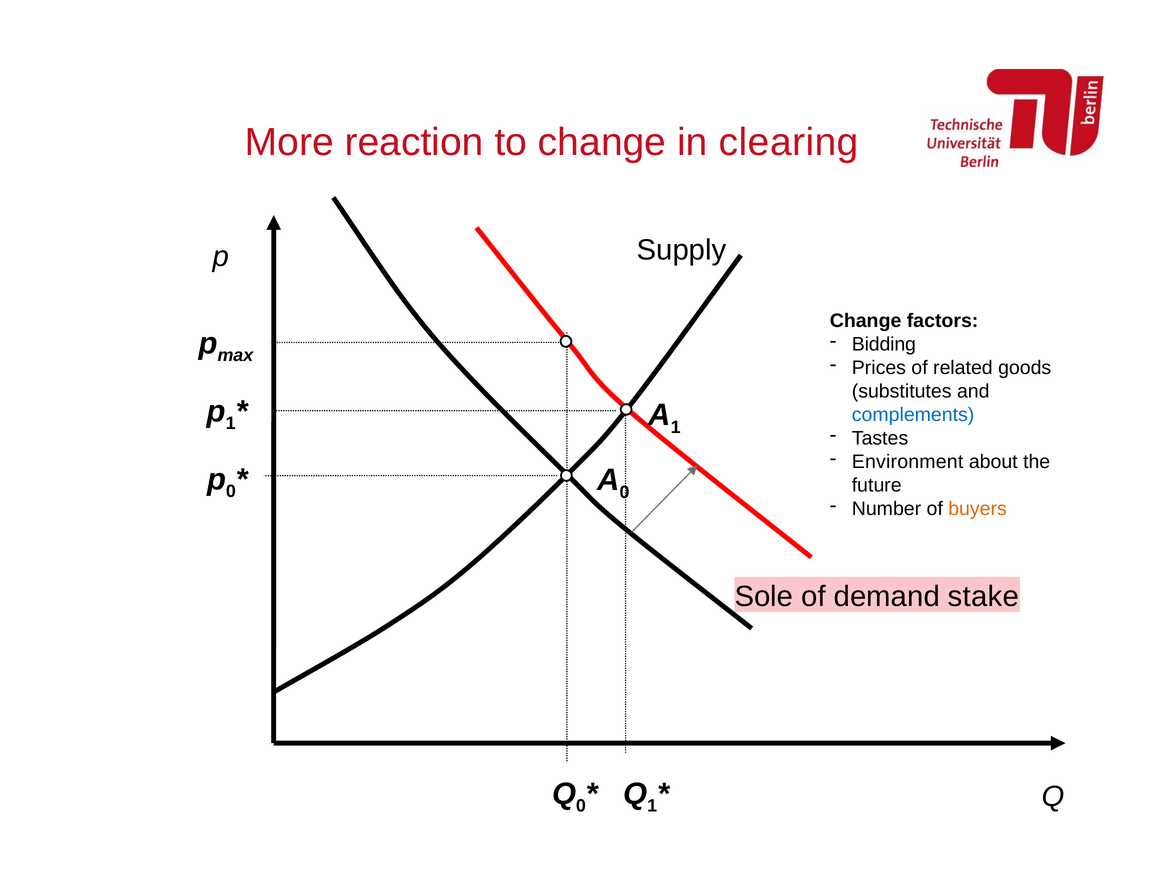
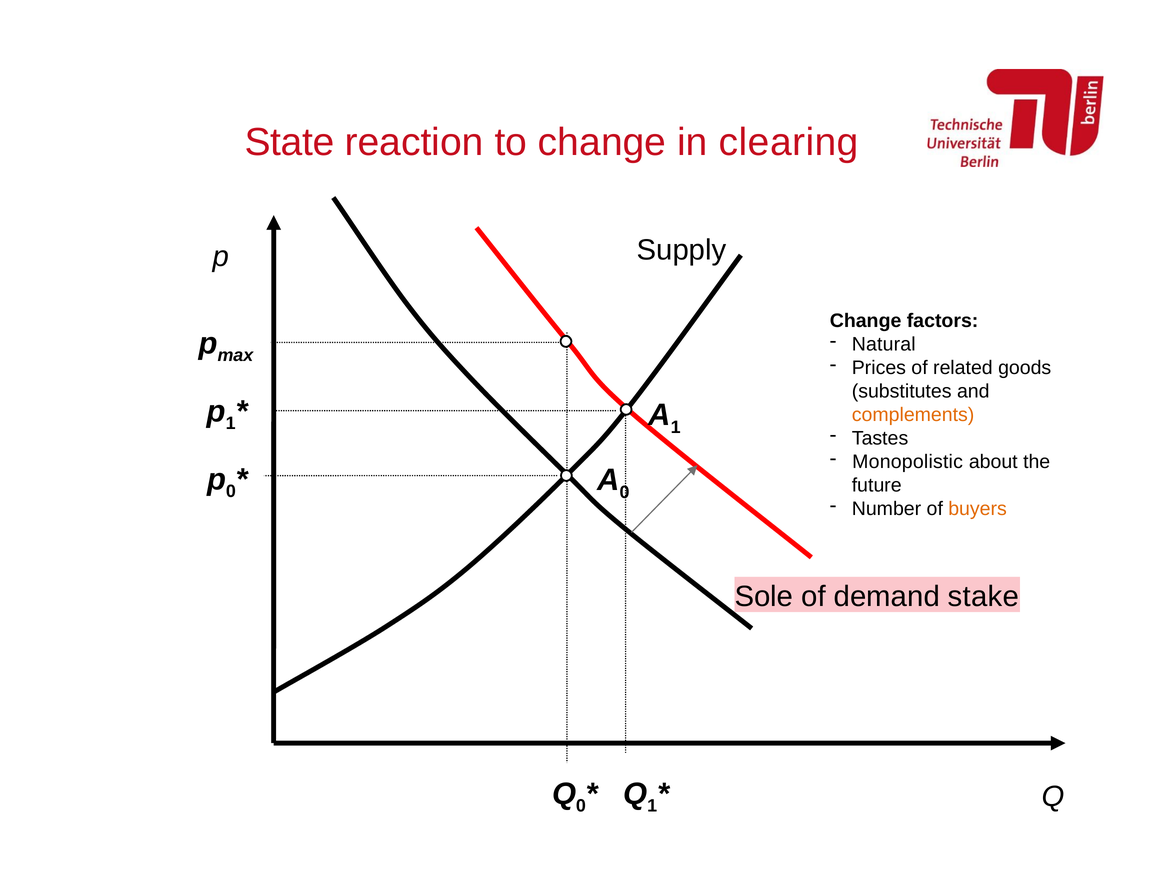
More: More -> State (289, 142)
Bidding: Bidding -> Natural (884, 344)
complements colour: blue -> orange (913, 415)
Environment: Environment -> Monopolistic (908, 462)
